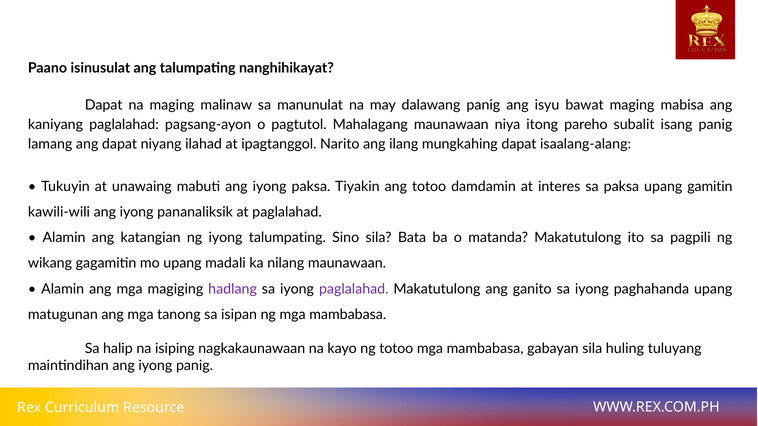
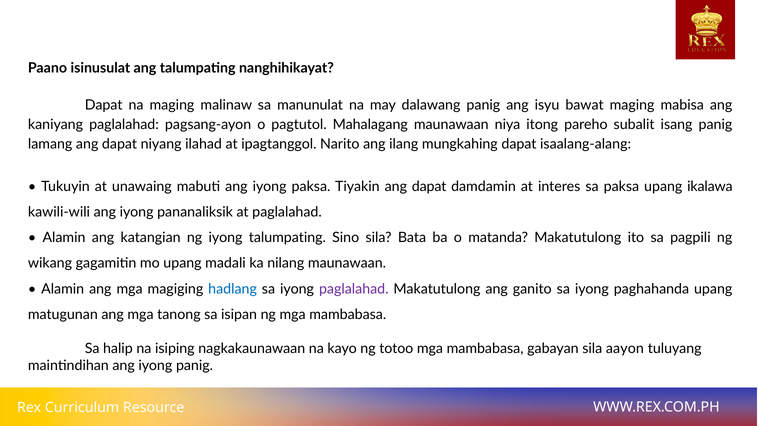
Tiyakin ang totoo: totoo -> dapat (429, 187)
gamitin: gamitin -> ikalawa (710, 187)
hadlang colour: purple -> blue (233, 289)
huling: huling -> aayon (625, 349)
